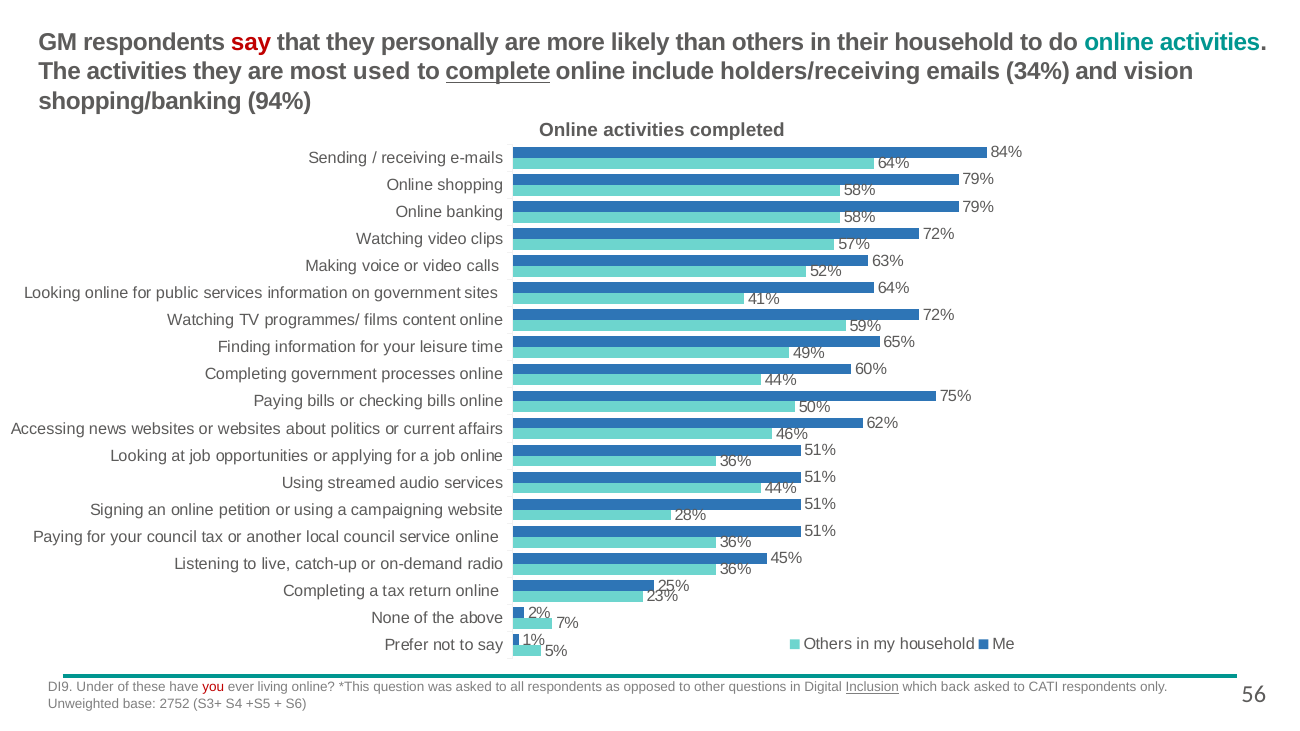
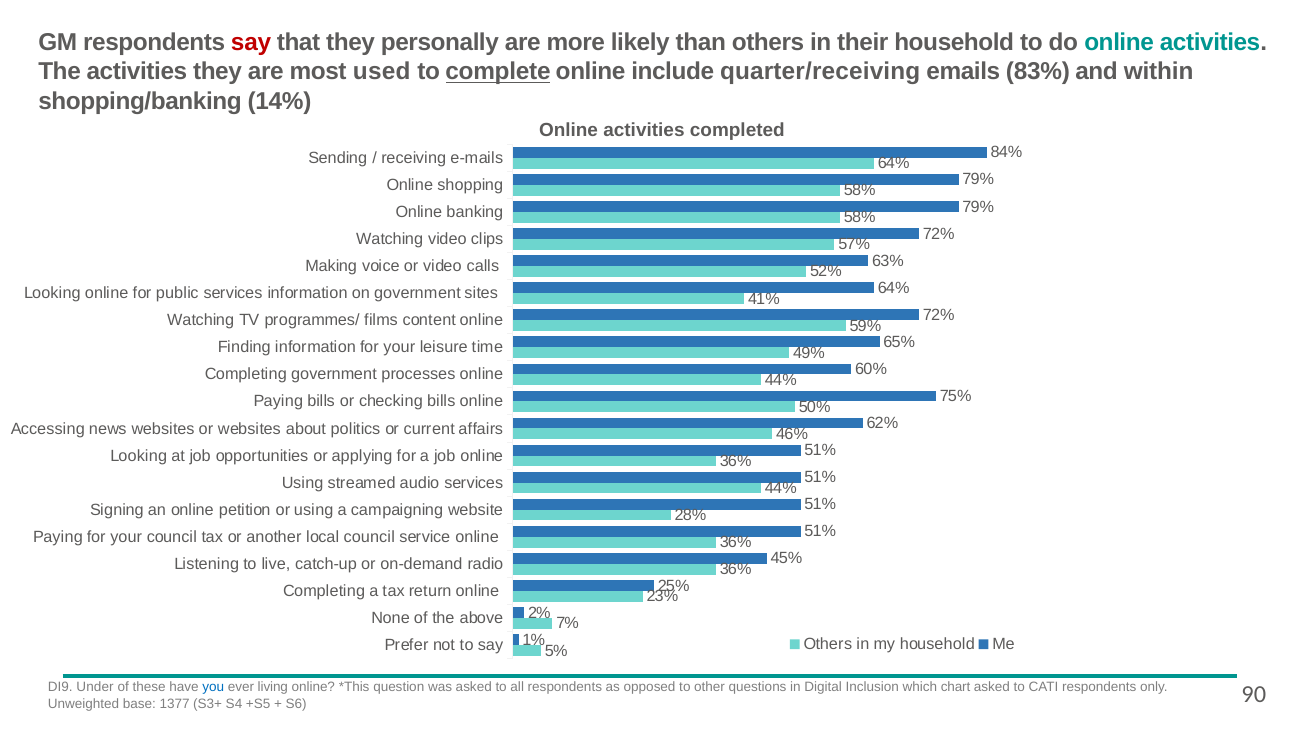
holders/receiving: holders/receiving -> quarter/receiving (820, 72)
34%: 34% -> 83% (1038, 72)
vision: vision -> within (1159, 72)
94%: 94% -> 14% (280, 101)
you colour: red -> blue (213, 688)
Inclusion underline: present -> none (872, 688)
back: back -> chart (956, 688)
2752: 2752 -> 1377 (175, 704)
56: 56 -> 90 (1254, 695)
